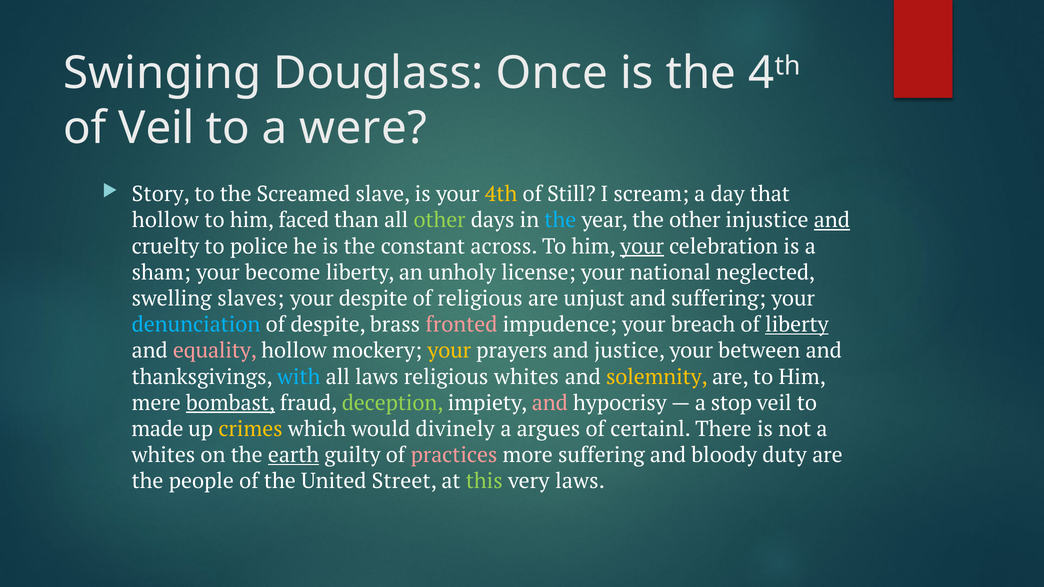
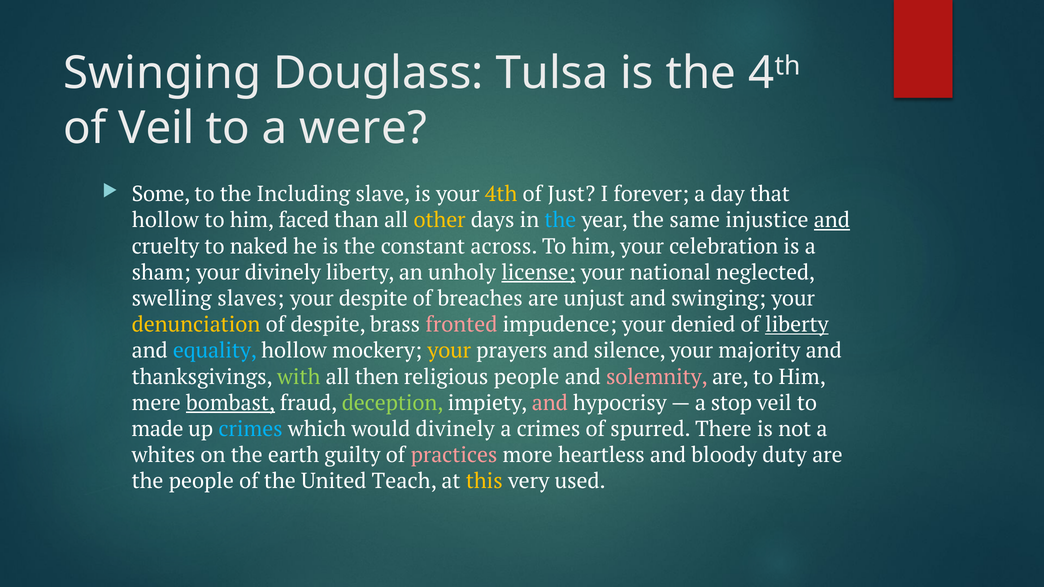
Once: Once -> Tulsa (552, 73)
Story: Story -> Some (161, 194)
Screamed: Screamed -> Including (303, 194)
Still: Still -> Just (571, 194)
scream: scream -> forever (651, 194)
other colour: light green -> yellow (440, 220)
the other: other -> same (695, 220)
police: police -> naked (259, 247)
your underline: present -> none (642, 247)
your become: become -> divinely (283, 273)
license underline: none -> present (538, 273)
of religious: religious -> breaches (480, 299)
and suffering: suffering -> swinging (719, 299)
denunciation colour: light blue -> yellow (196, 325)
breach: breach -> denied (703, 325)
equality colour: pink -> light blue (215, 351)
justice: justice -> silence (630, 351)
between: between -> majority (759, 351)
with colour: light blue -> light green (299, 377)
all laws: laws -> then (377, 377)
religious whites: whites -> people (527, 377)
solemnity colour: yellow -> pink (657, 377)
crimes colour: yellow -> light blue (251, 429)
a argues: argues -> crimes (549, 429)
certainl: certainl -> spurred (651, 429)
earth underline: present -> none (294, 455)
more suffering: suffering -> heartless (601, 455)
Street: Street -> Teach (404, 482)
this colour: light green -> yellow (484, 482)
very laws: laws -> used (580, 482)
